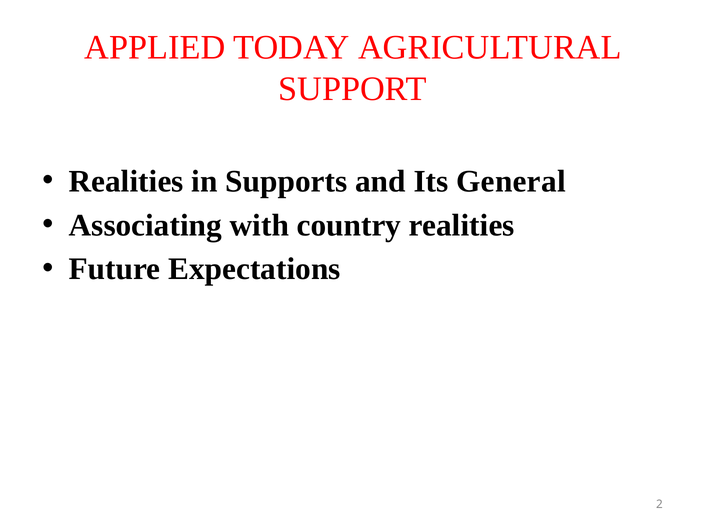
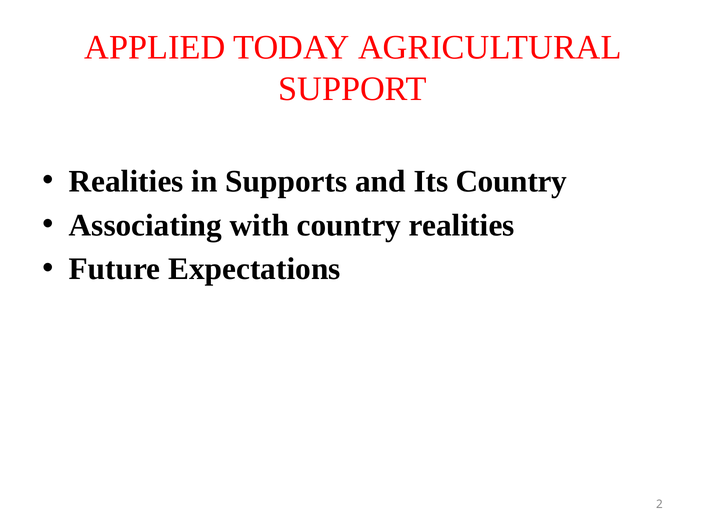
Its General: General -> Country (511, 181)
